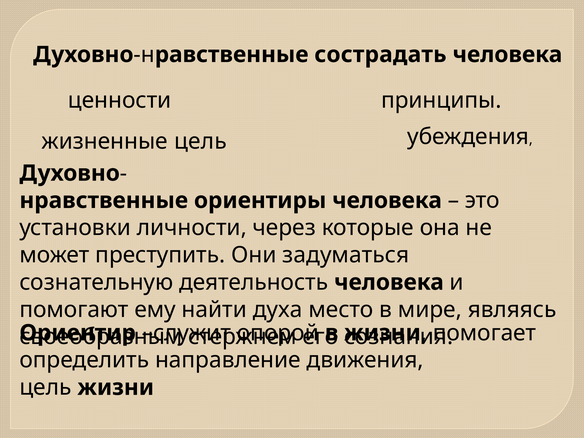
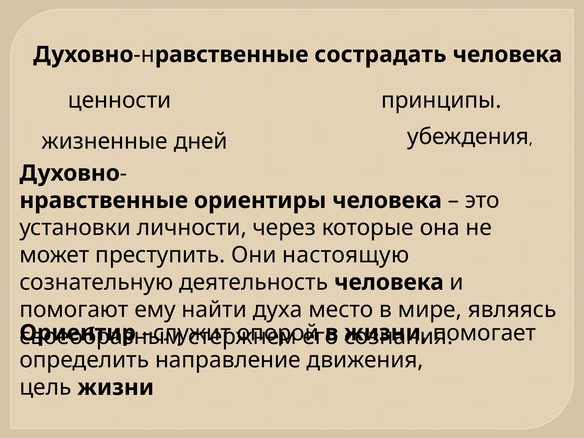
жизненные цель: цель -> дней (201, 141)
задуматься: задуматься -> настоящую (346, 255)
